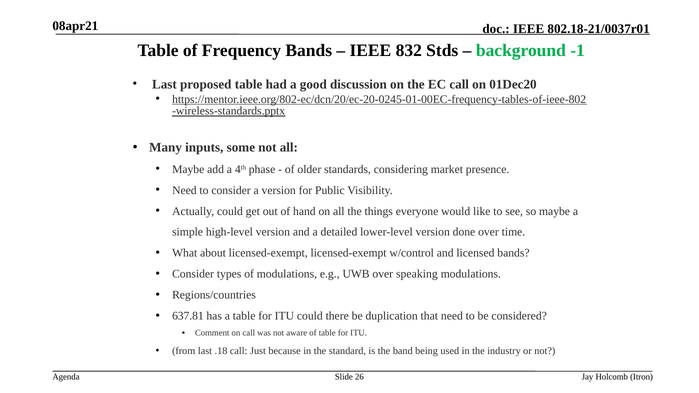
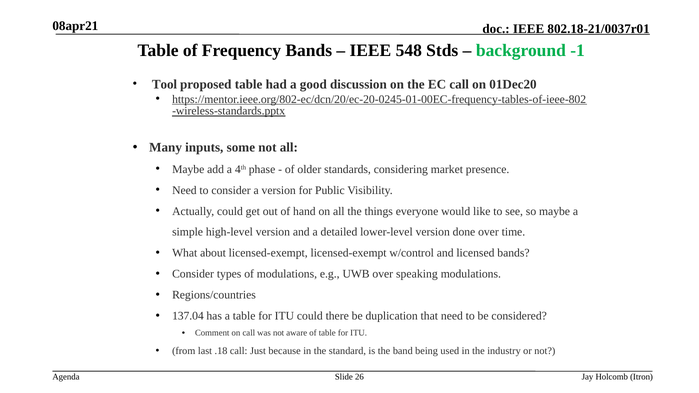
832: 832 -> 548 (409, 51)
Last: Last -> Tool (165, 84)
637.81: 637.81 -> 137.04 (188, 316)
